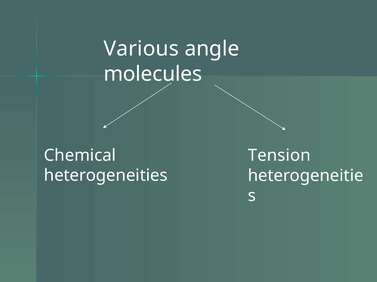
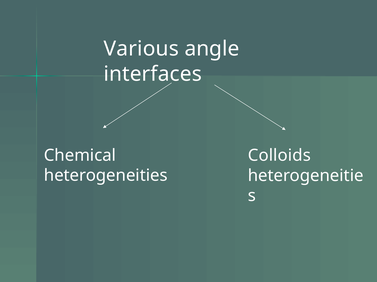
molecules: molecules -> interfaces (153, 74)
Tension: Tension -> Colloids (279, 156)
